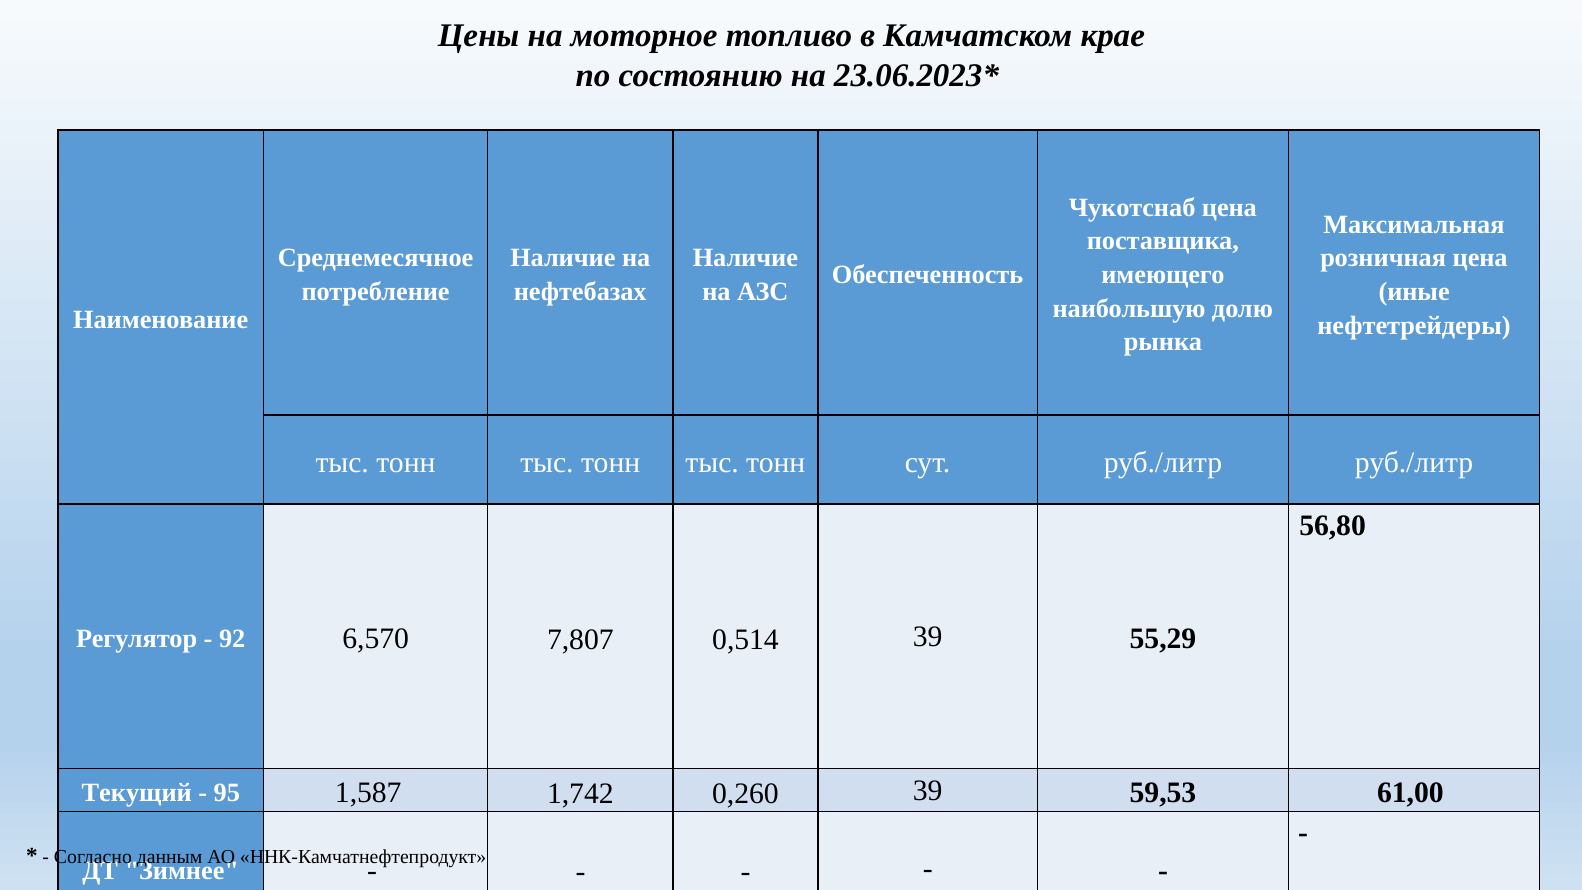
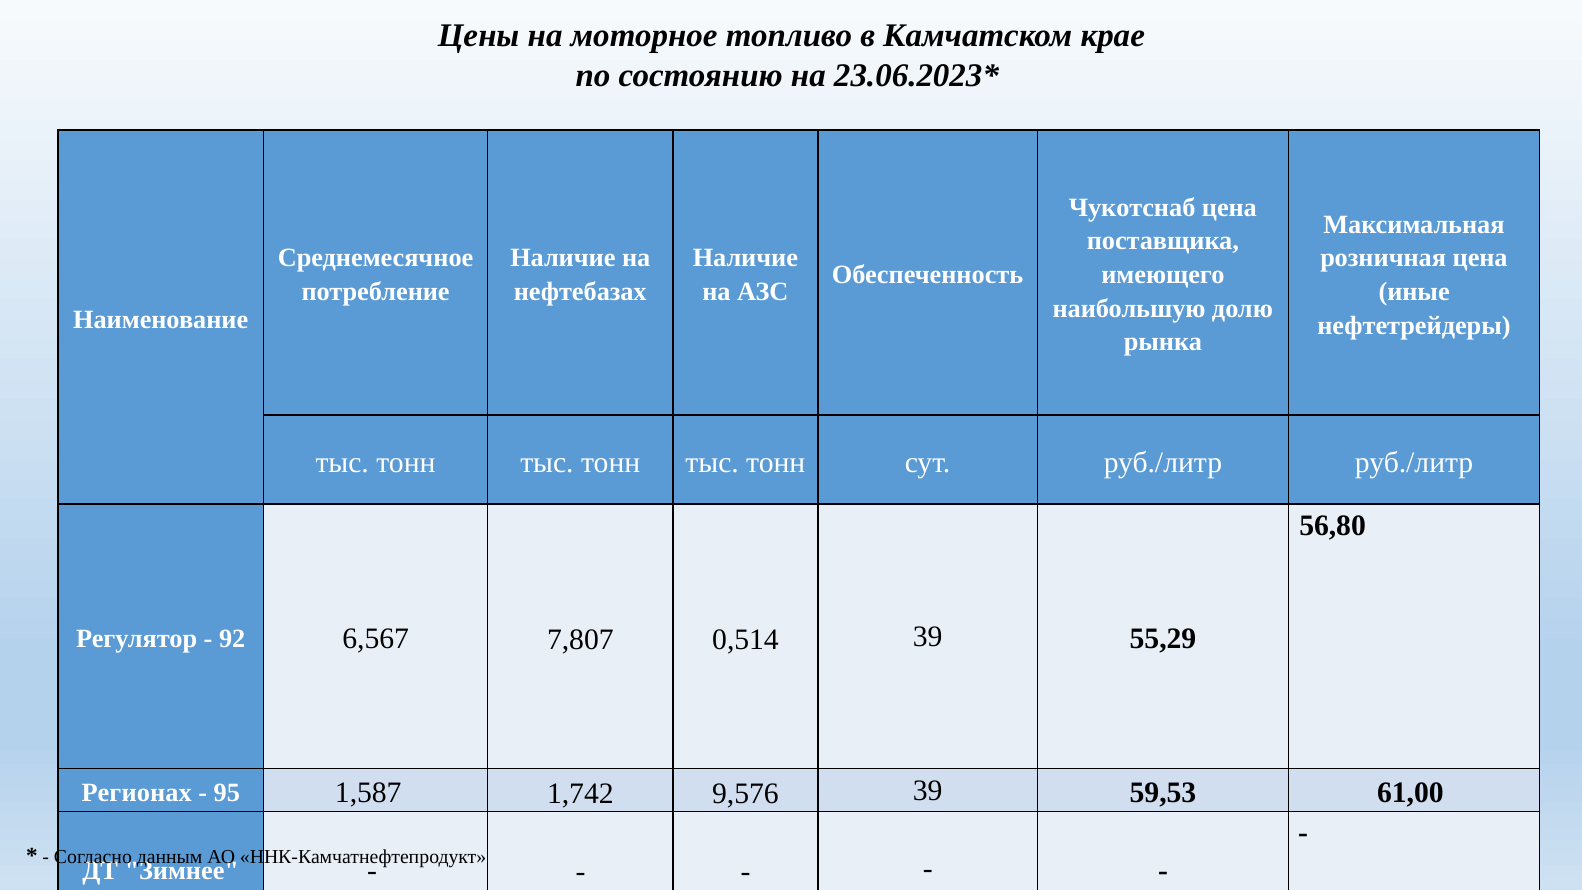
6,570: 6,570 -> 6,567 (376, 639)
Текущий: Текущий -> Регионах (137, 792)
0,260: 0,260 -> 9,576 (745, 793)
